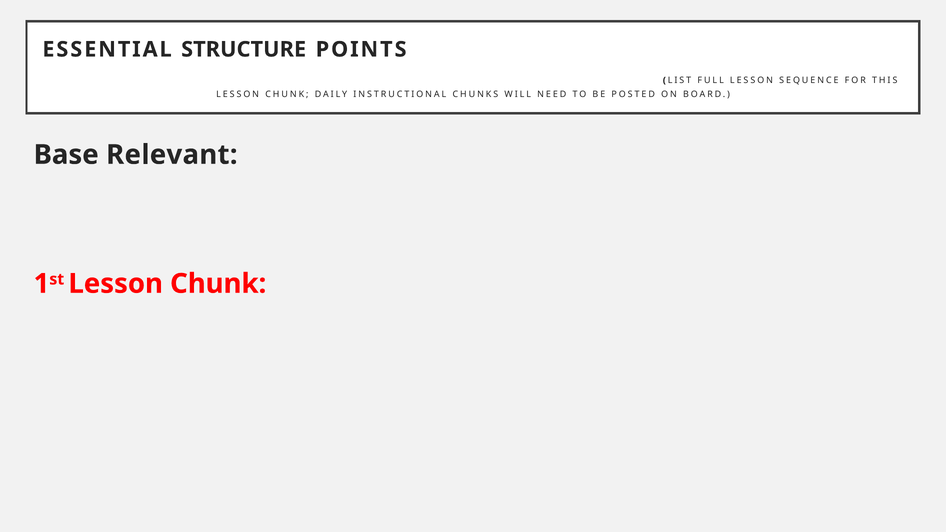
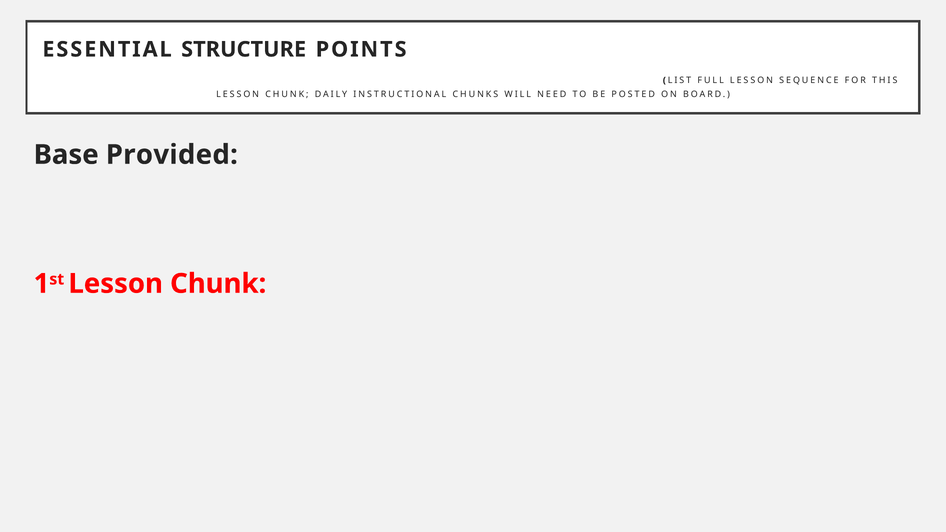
Relevant: Relevant -> Provided (172, 155)
